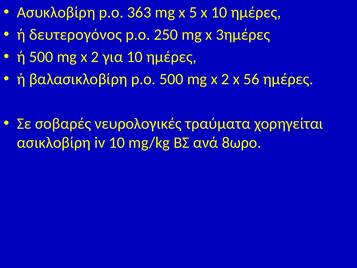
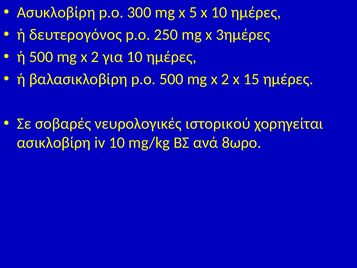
363: 363 -> 300 (139, 12)
56: 56 -> 15 (251, 79)
τραύματα: τραύματα -> ιστορικού (218, 124)
